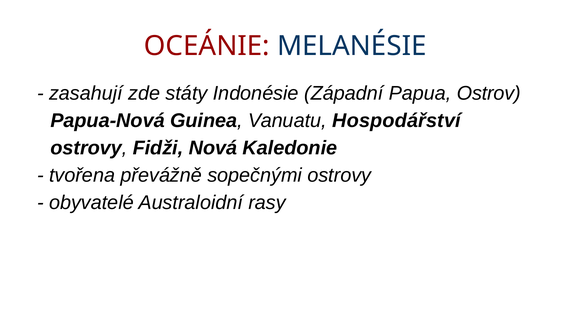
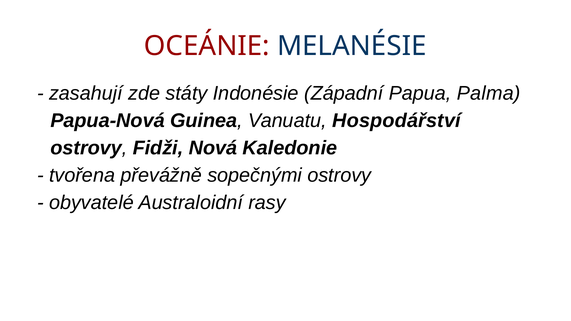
Ostrov: Ostrov -> Palma (489, 93)
